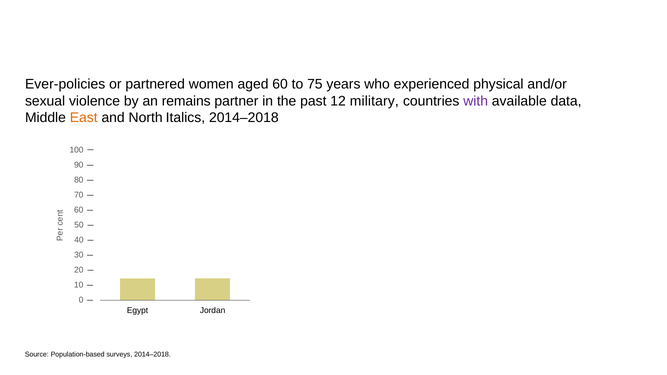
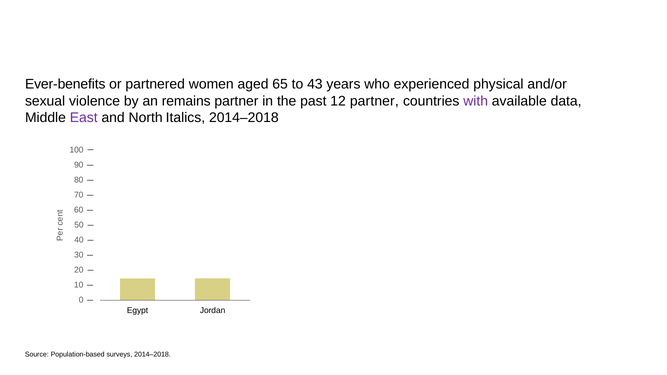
Ever-policies: Ever-policies -> Ever-benefits (65, 84)
aged 60: 60 -> 65 (280, 84)
75: 75 -> 43 (315, 84)
12 military: military -> partner (374, 101)
East colour: orange -> purple (84, 118)
